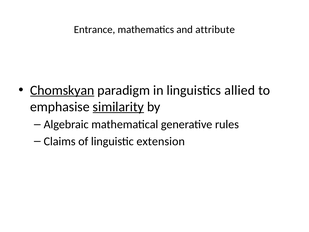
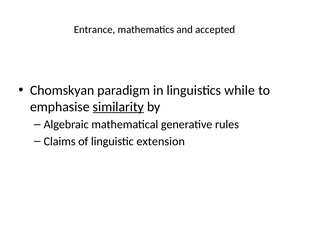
attribute: attribute -> accepted (215, 30)
Chomskyan underline: present -> none (62, 90)
allied: allied -> while (240, 90)
